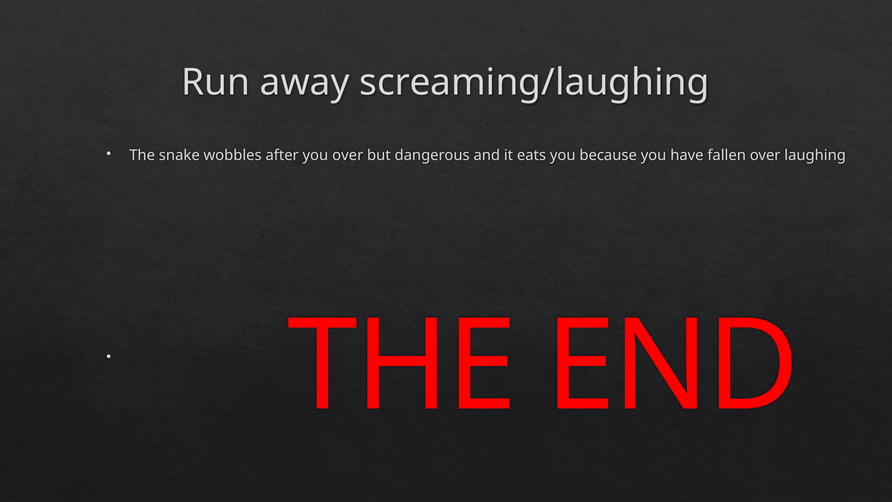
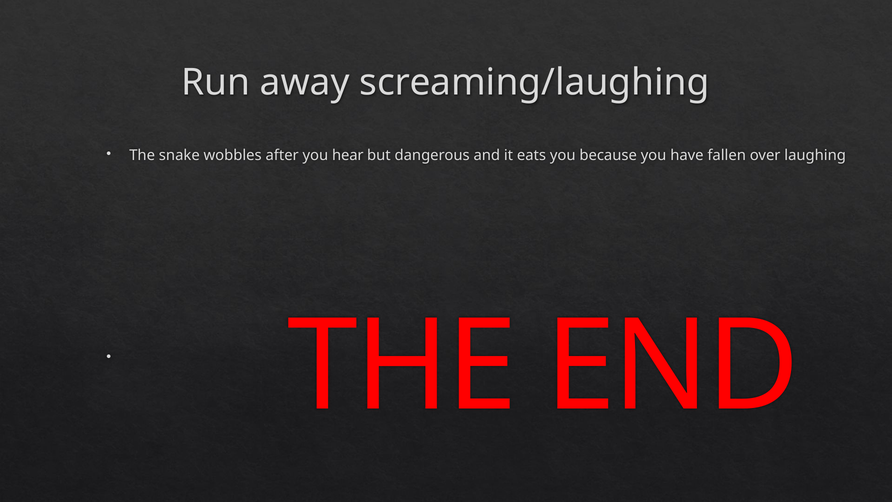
you over: over -> hear (348, 155)
